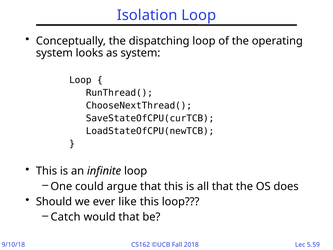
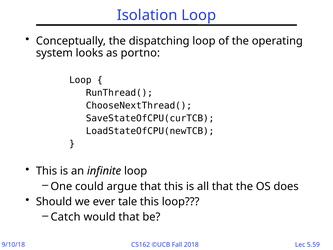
as system: system -> portno (140, 53)
like: like -> tale (128, 201)
